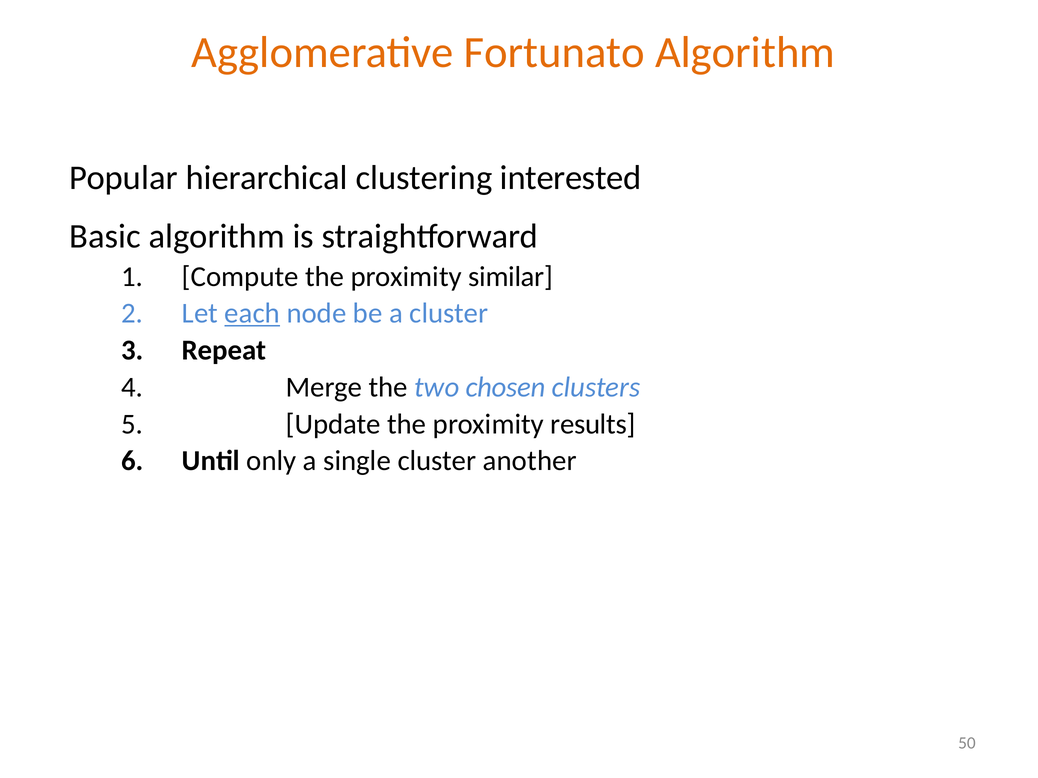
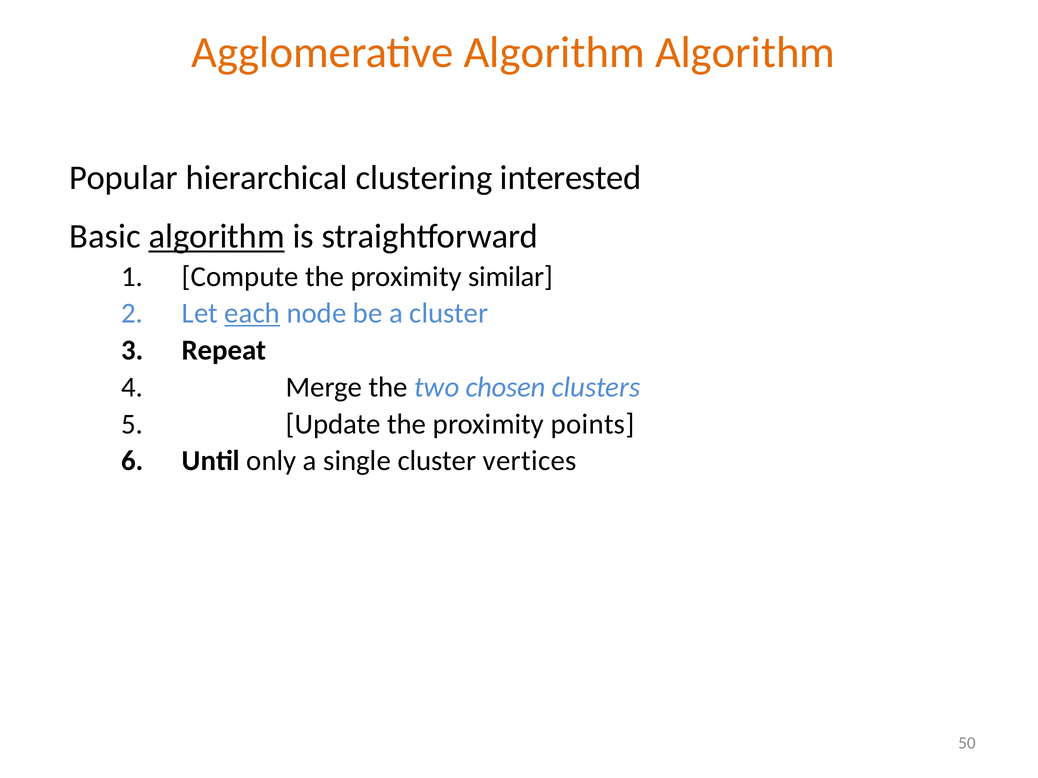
Agglomerative Fortunato: Fortunato -> Algorithm (554, 52)
algorithm underline: none -> present (217, 237)
results: results -> points (593, 424)
another: another -> vertices (530, 461)
